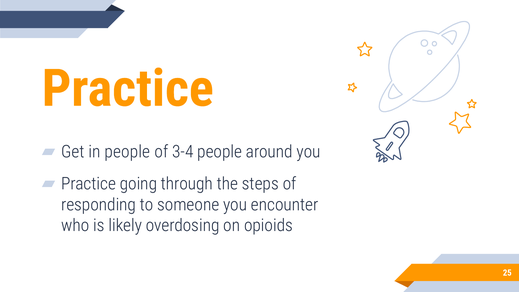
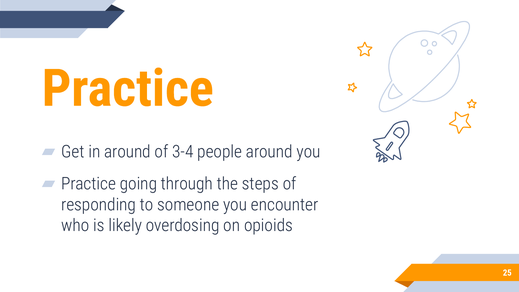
in people: people -> around (127, 152)
